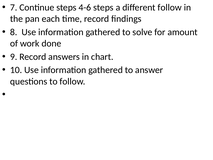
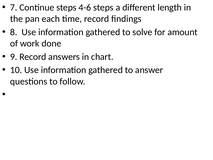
different follow: follow -> length (170, 7)
